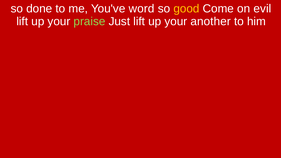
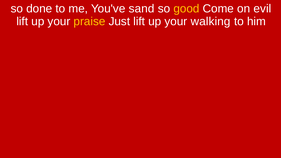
word: word -> sand (142, 9)
praise colour: light green -> yellow (89, 21)
another: another -> walking (211, 21)
